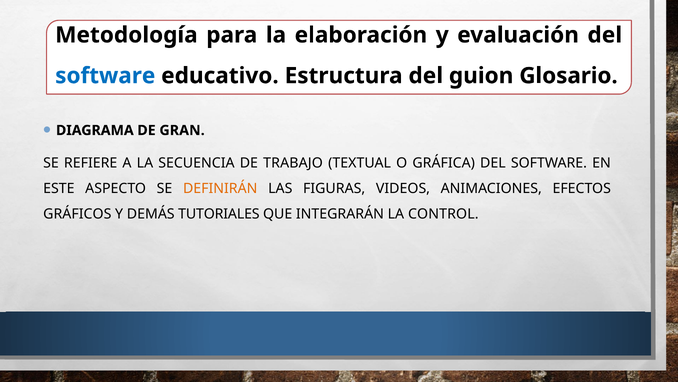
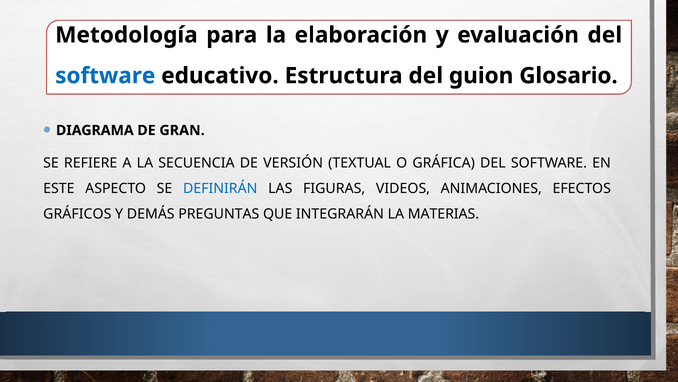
TRABAJO: TRABAJO -> VERSIÓN (293, 163)
DEFINIRÁN colour: orange -> blue (220, 188)
TUTORIALES: TUTORIALES -> PREGUNTAS (219, 214)
CONTROL: CONTROL -> MATERIAS (443, 214)
